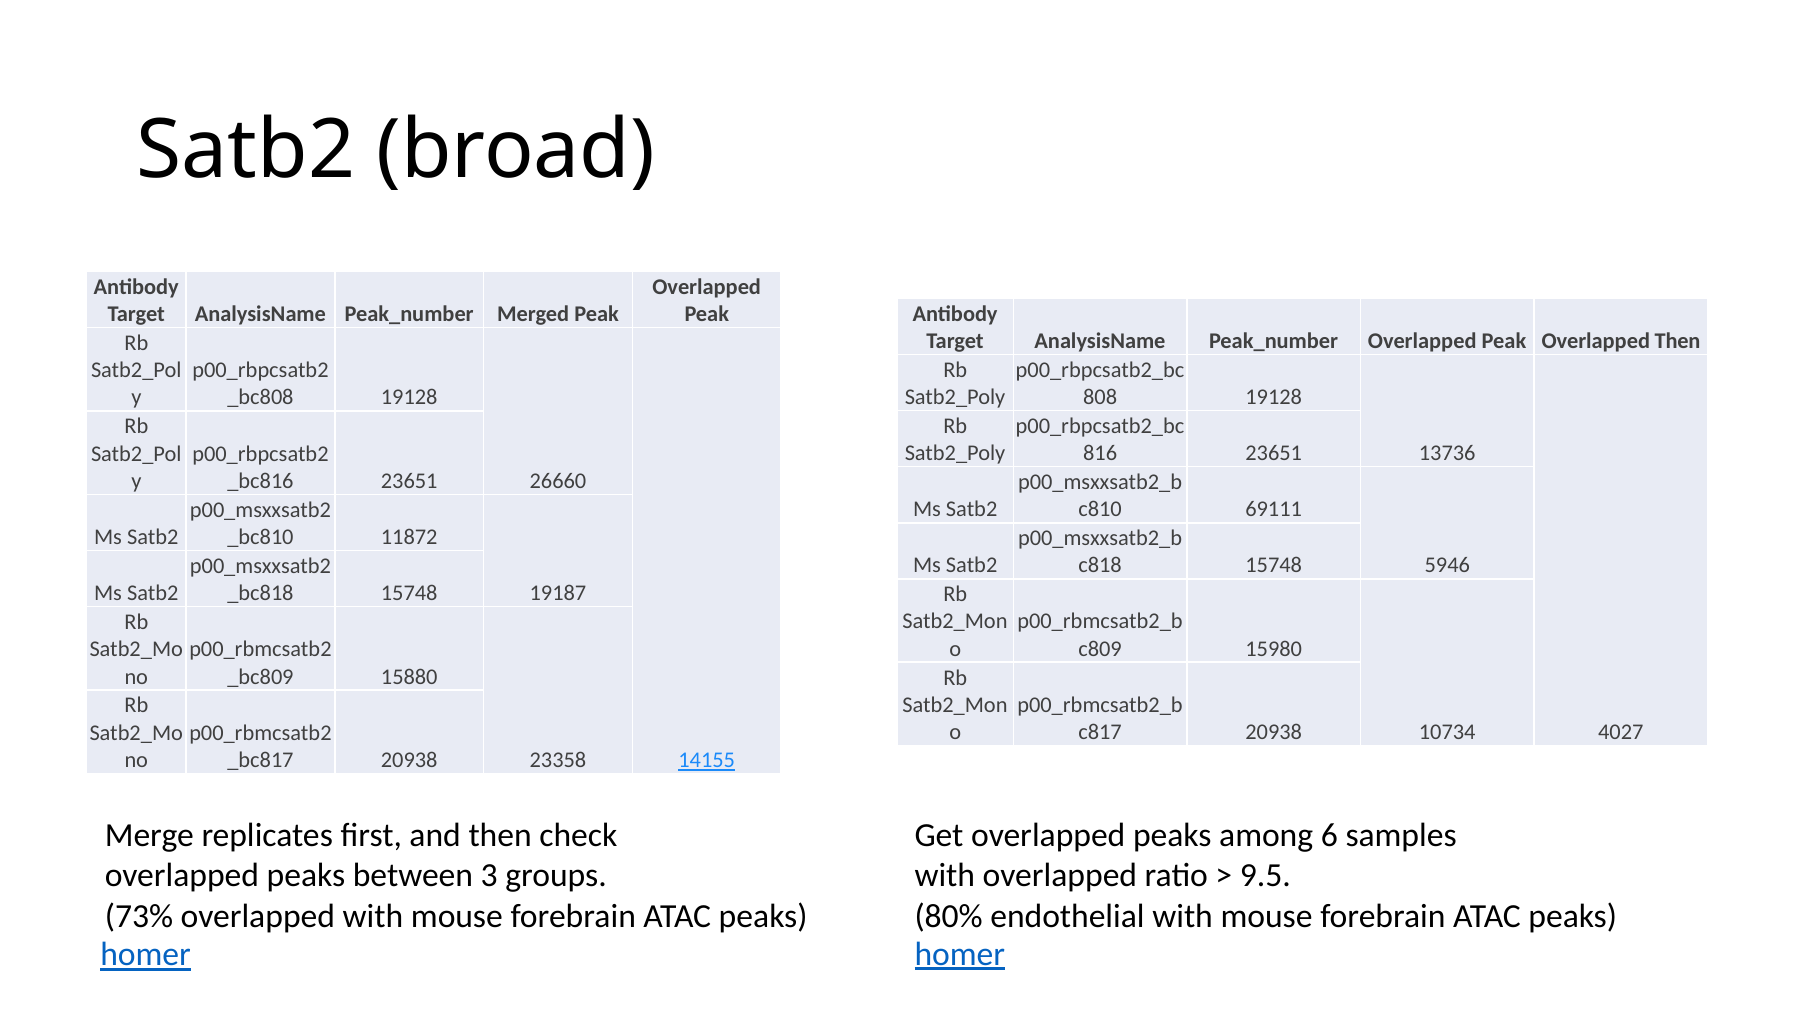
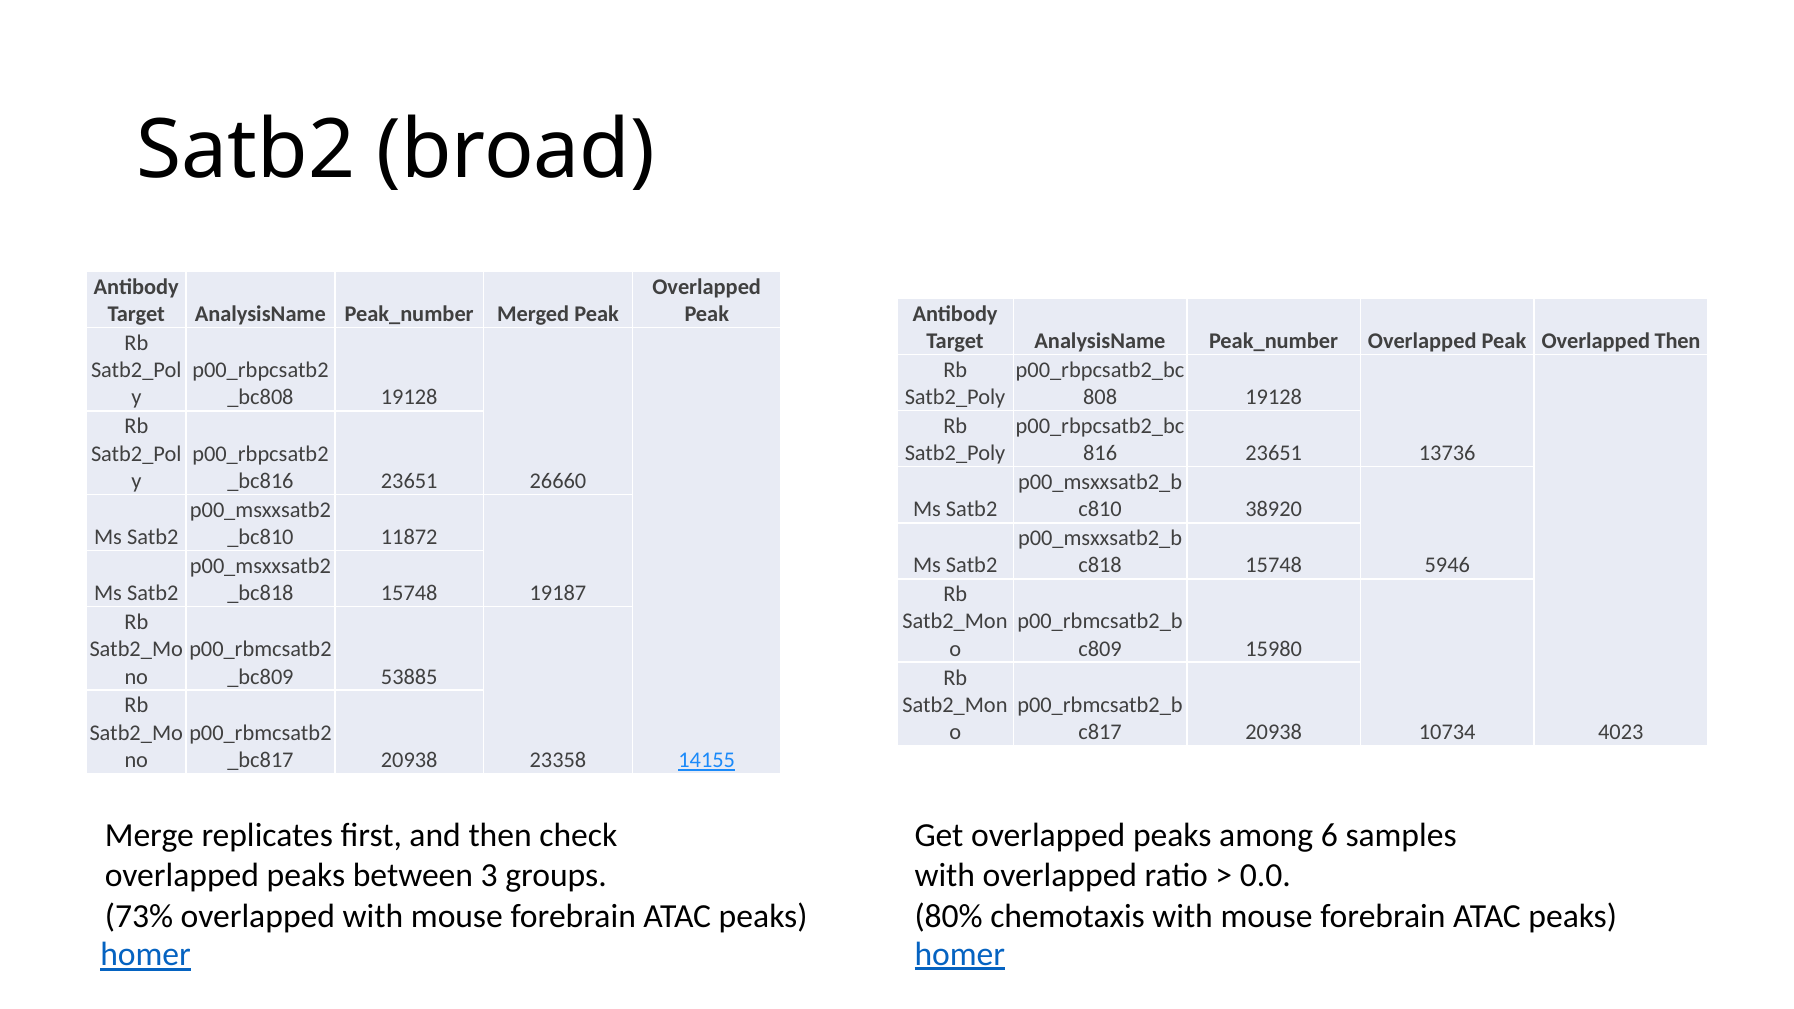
69111: 69111 -> 38920 (1274, 509)
15880: 15880 -> 53885 (409, 677)
4027: 4027 -> 4023 (1621, 732)
9.5: 9.5 -> 0.0 (1265, 876)
endothelial: endothelial -> chemotaxis (1068, 916)
